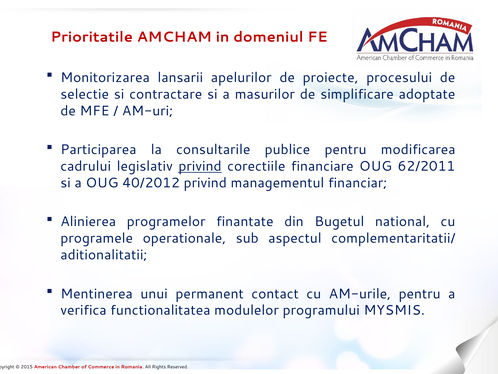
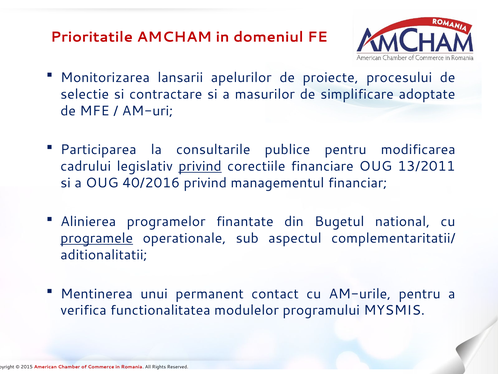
62/2011: 62/2011 -> 13/2011 (426, 166)
40/2012: 40/2012 -> 40/2016 (151, 183)
programele underline: none -> present (97, 238)
